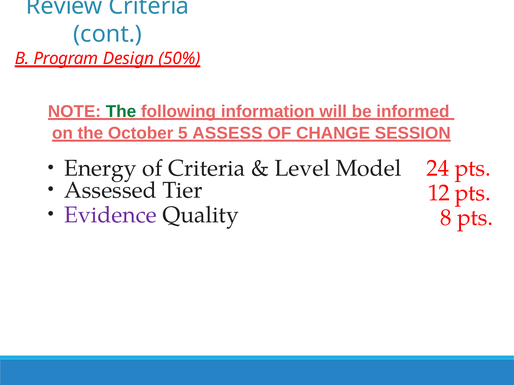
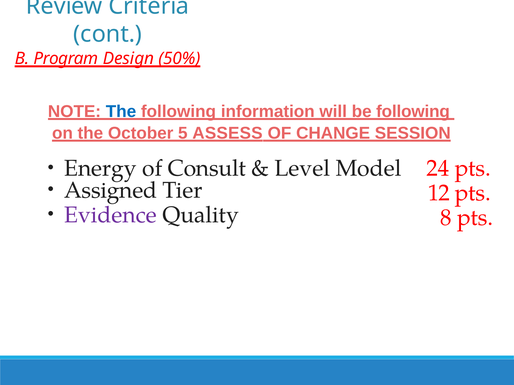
The colour: green -> blue (121, 112)
be informed: informed -> following (413, 112)
of Criteria: Criteria -> Consult (207, 169)
Assessed: Assessed -> Assigned (111, 191)
